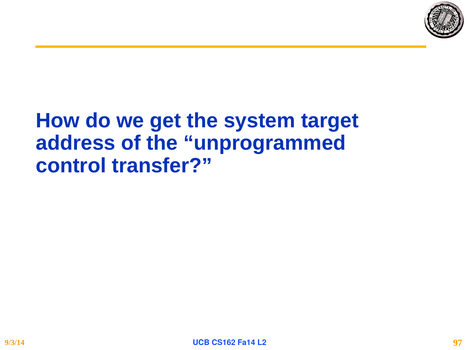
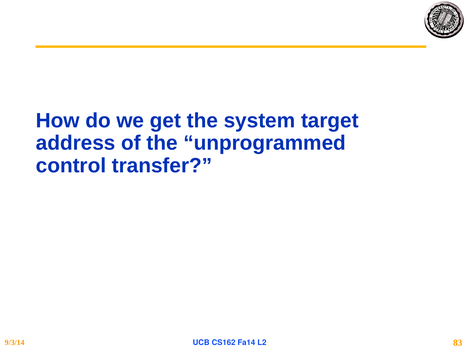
97: 97 -> 83 (458, 343)
